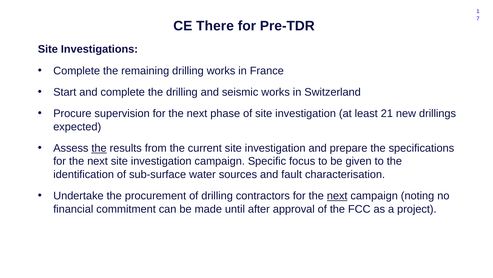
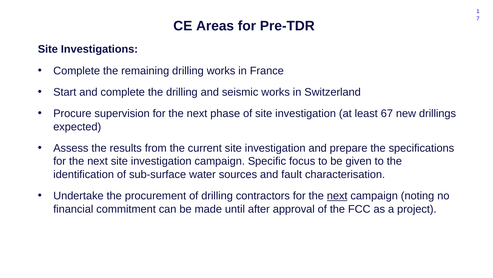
There: There -> Areas (215, 26)
21: 21 -> 67 (387, 113)
the underline: present -> none (99, 148)
